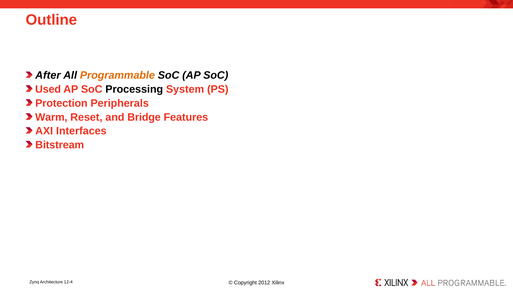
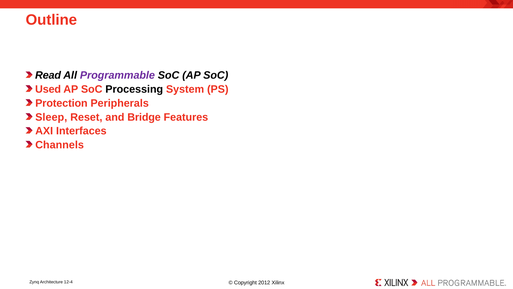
After: After -> Read (48, 75)
Programmable colour: orange -> purple (117, 75)
Warm: Warm -> Sleep (51, 117)
Bitstream: Bitstream -> Channels (60, 145)
